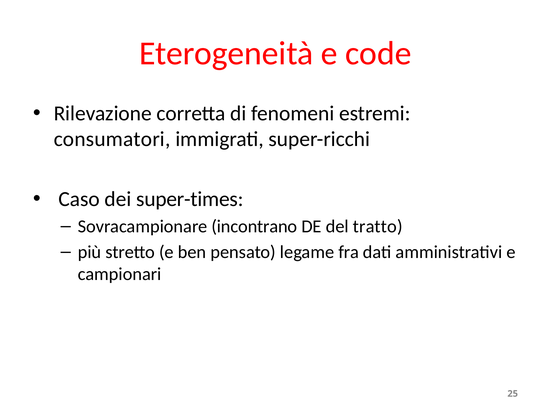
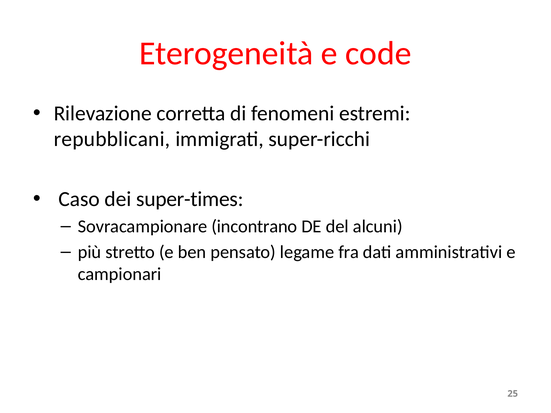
consumatori: consumatori -> repubblicani (112, 139)
tratto: tratto -> alcuni (378, 227)
